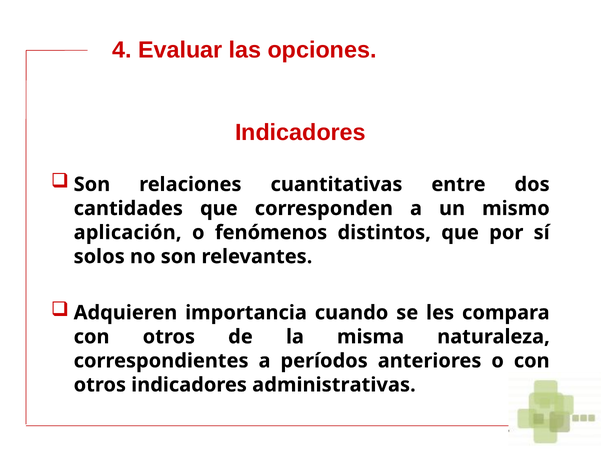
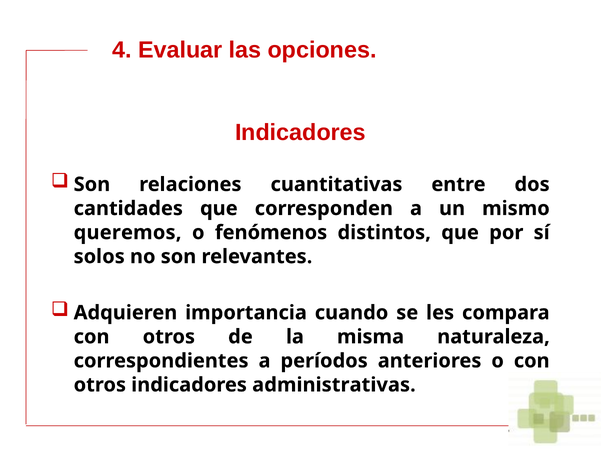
aplicación: aplicación -> queremos (128, 232)
